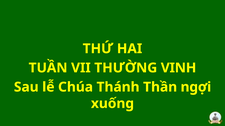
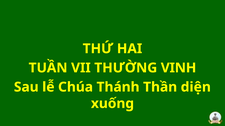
ngợi: ngợi -> diện (196, 87)
